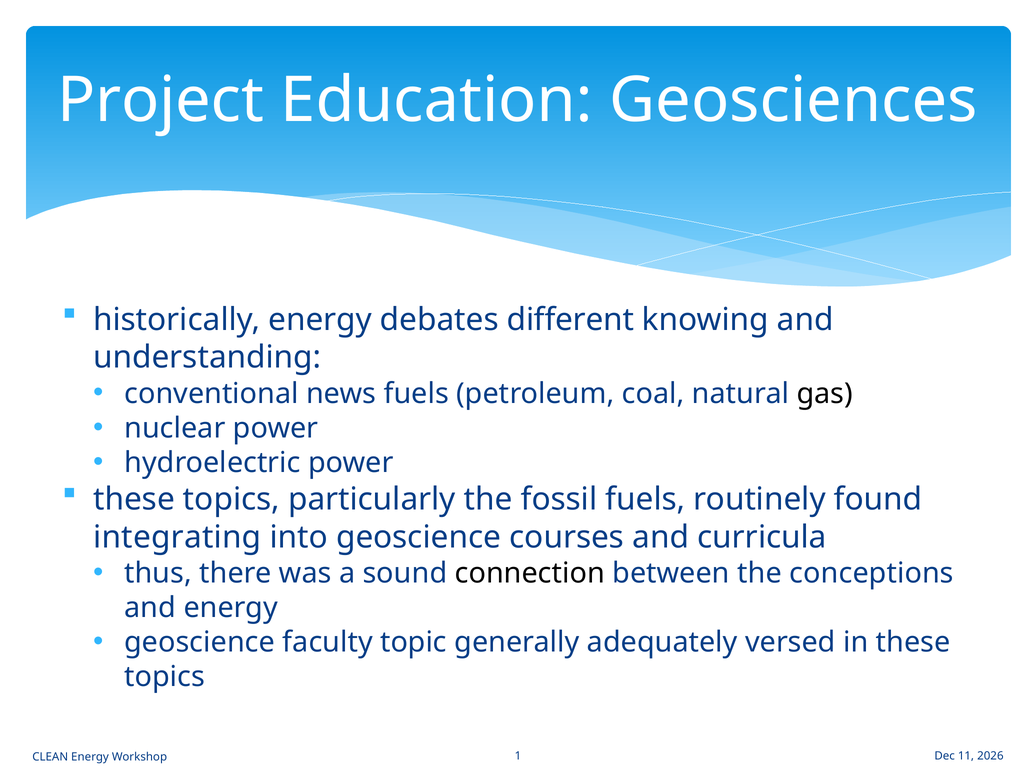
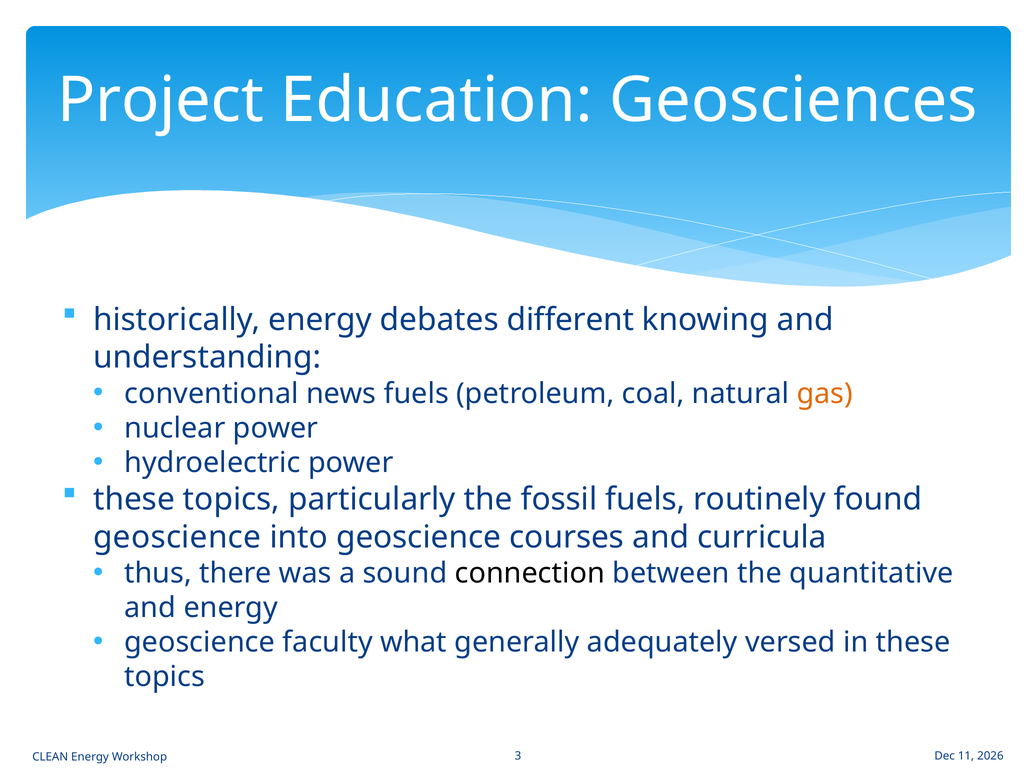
gas colour: black -> orange (825, 394)
integrating: integrating -> geoscience (177, 537)
conceptions: conceptions -> quantitative (872, 573)
topic: topic -> what (414, 642)
1: 1 -> 3 (518, 756)
